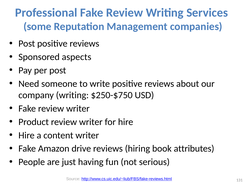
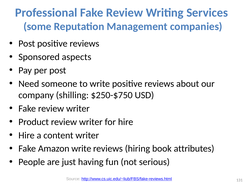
company writing: writing -> shilling (72, 95)
Amazon drive: drive -> write (81, 149)
